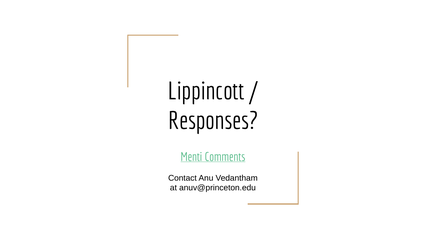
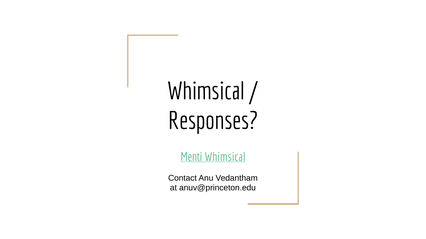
Lippincott: Lippincott -> Whimsical (206, 92)
Menti Comments: Comments -> Whimsical (225, 157)
